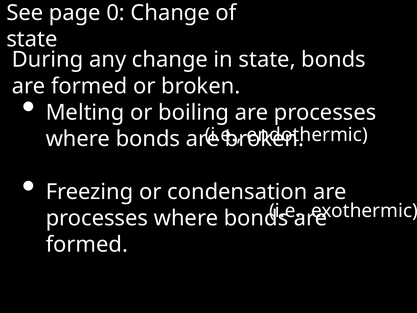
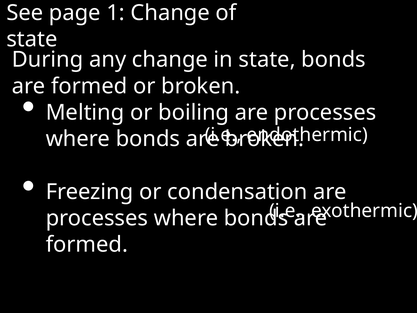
0: 0 -> 1 (116, 13)
